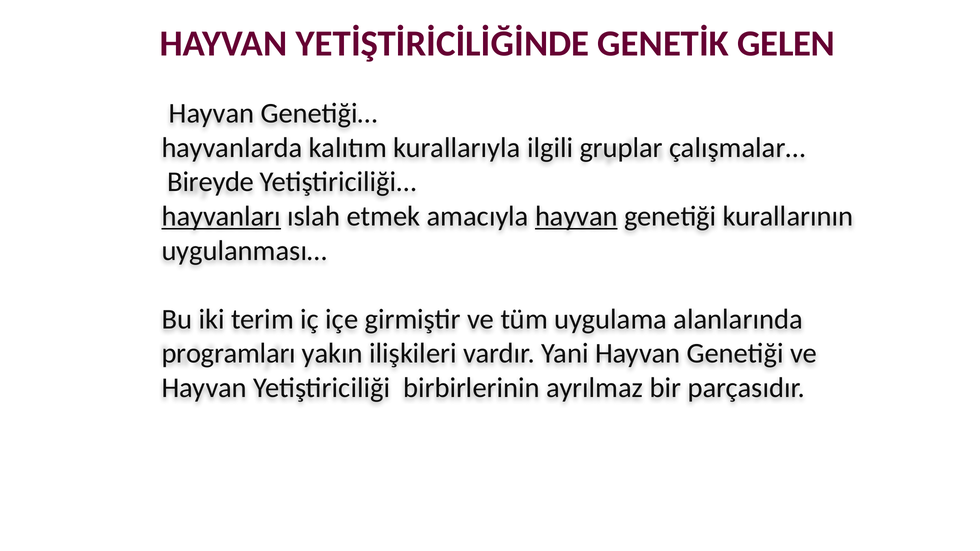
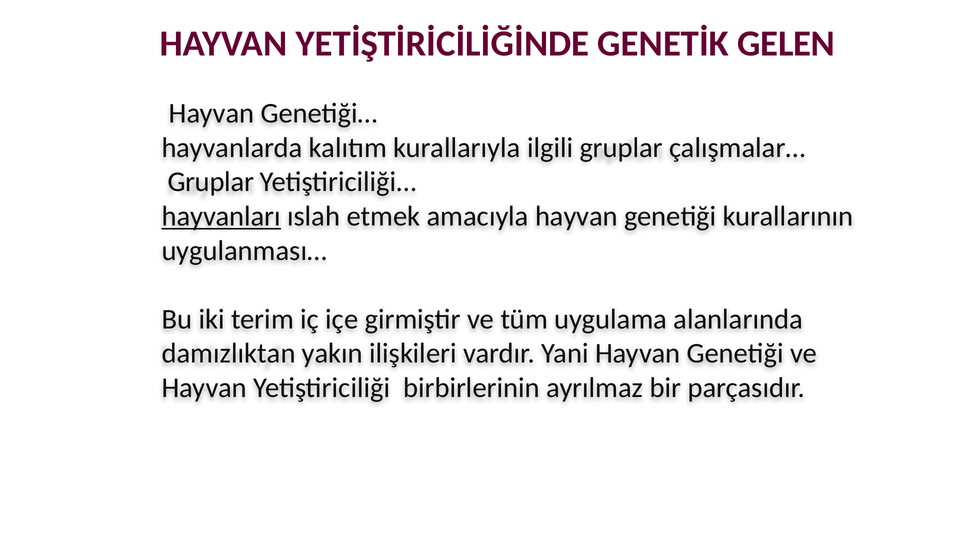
Bireyde: Bireyde -> Gruplar (211, 182)
hayvan underline: present -> none (576, 216)
programları: programları -> damızlıktan (229, 354)
